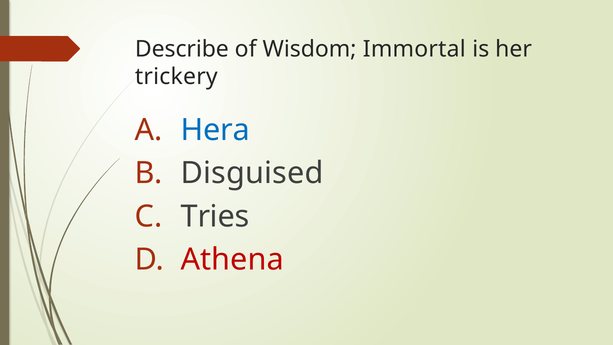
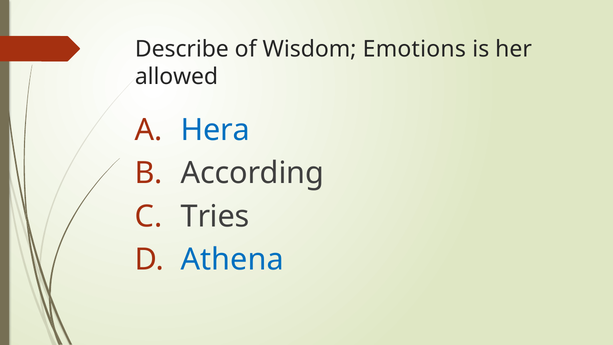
Immortal: Immortal -> Emotions (414, 49)
trickery: trickery -> allowed (177, 77)
Disguised: Disguised -> According (252, 173)
Athena colour: red -> blue (232, 260)
